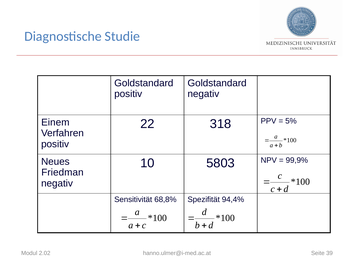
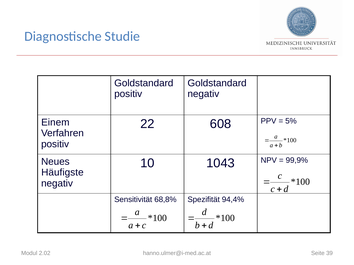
318: 318 -> 608 (221, 124)
5803: 5803 -> 1043 (221, 164)
Friedman: Friedman -> Häufigste (62, 173)
